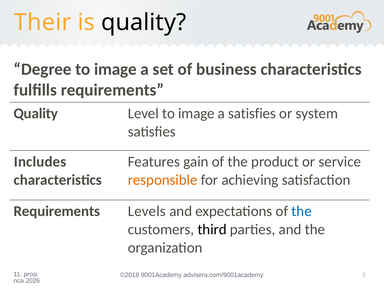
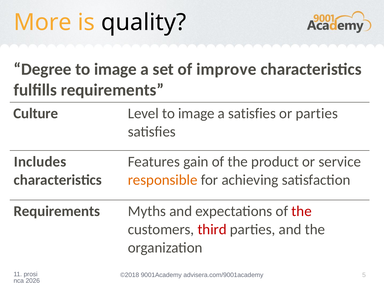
Their: Their -> More (43, 22)
business: business -> improve (226, 69)
Quality: Quality -> Culture (36, 113)
or system: system -> parties (317, 113)
Levels: Levels -> Myths (147, 211)
the colour: blue -> red (302, 211)
third colour: black -> red (212, 229)
